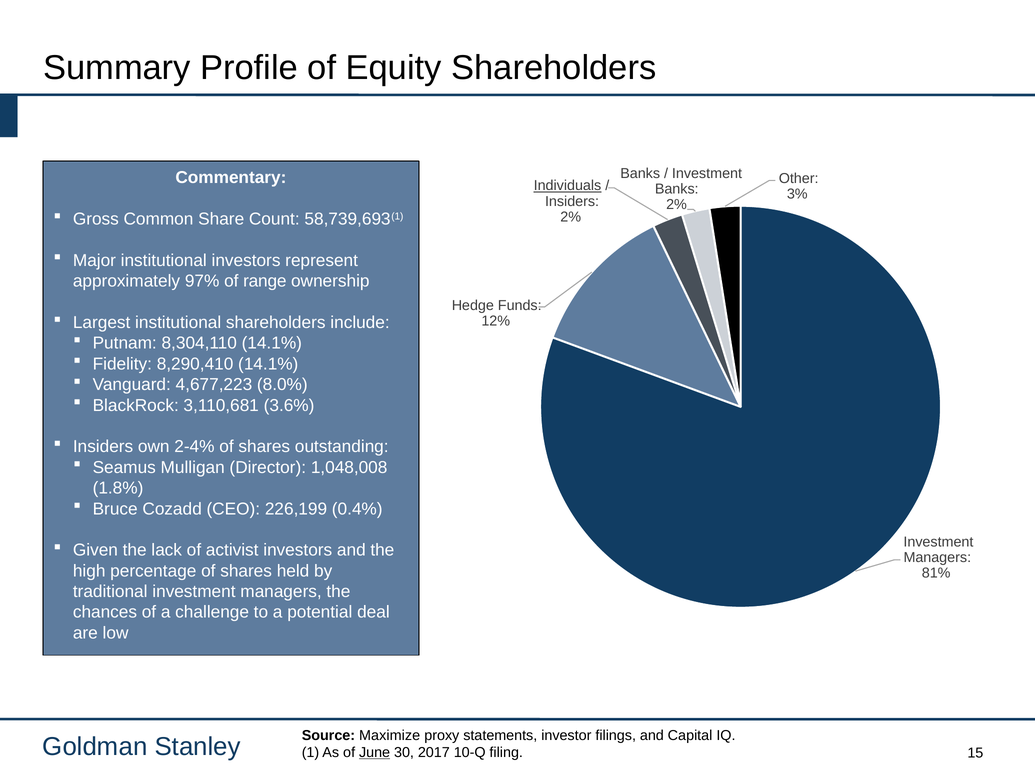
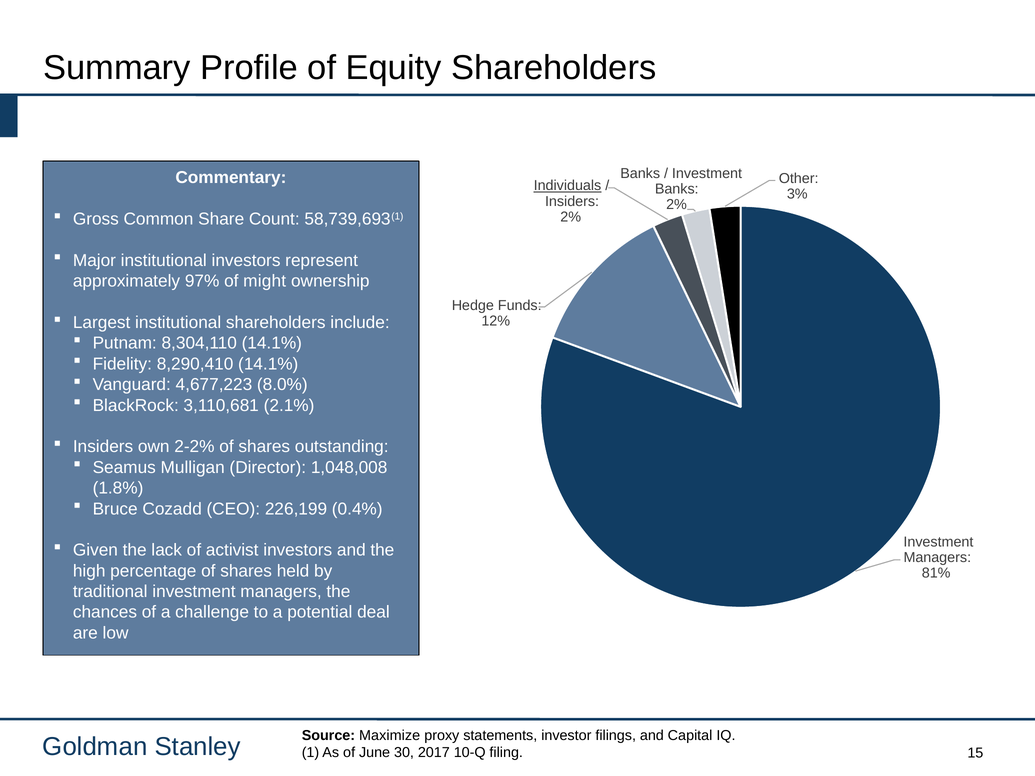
range: range -> might (265, 281)
3.6%: 3.6% -> 2.1% (289, 406)
2-4%: 2-4% -> 2-2% (194, 447)
June underline: present -> none (375, 753)
